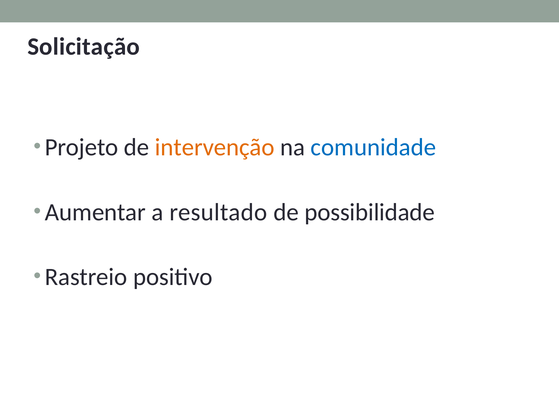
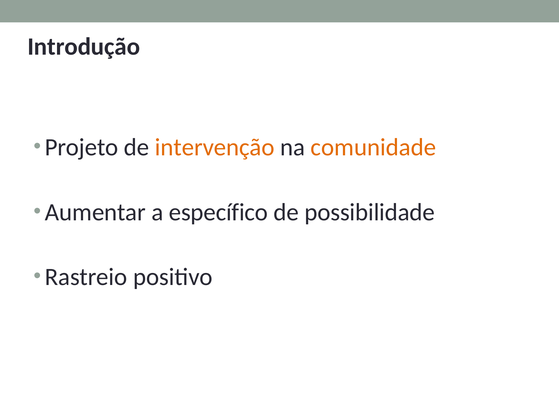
Solicitação: Solicitação -> Introdução (84, 46)
comunidade colour: blue -> orange (373, 147)
resultado: resultado -> específico (218, 212)
